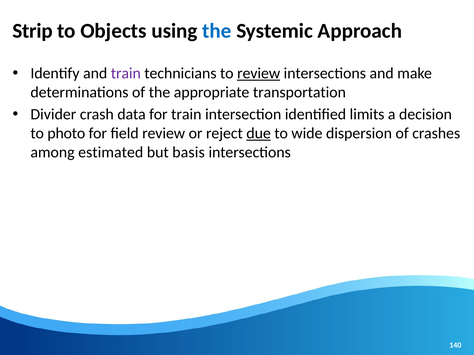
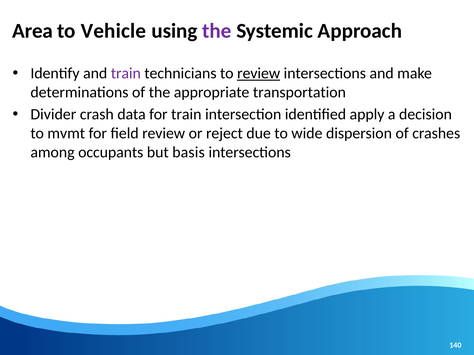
Strip: Strip -> Area (33, 31)
Objects: Objects -> Vehicle (113, 31)
the colour: blue -> purple (217, 31)
limits: limits -> apply (367, 115)
photo: photo -> mvmt (66, 134)
due underline: present -> none (259, 134)
estimated: estimated -> occupants (111, 153)
